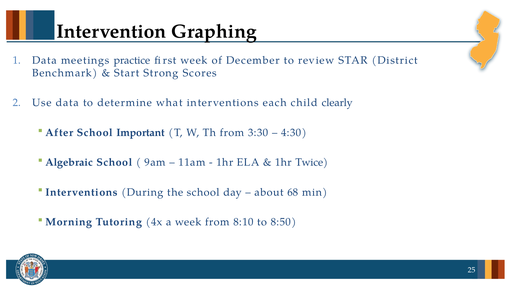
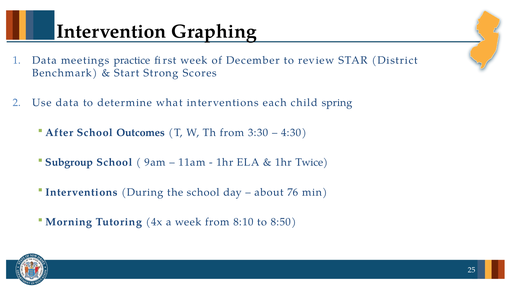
clearly: clearly -> spring (337, 103)
Important: Important -> Outcomes (141, 133)
Algebraic: Algebraic -> Subgroup (69, 163)
68: 68 -> 76 (293, 192)
